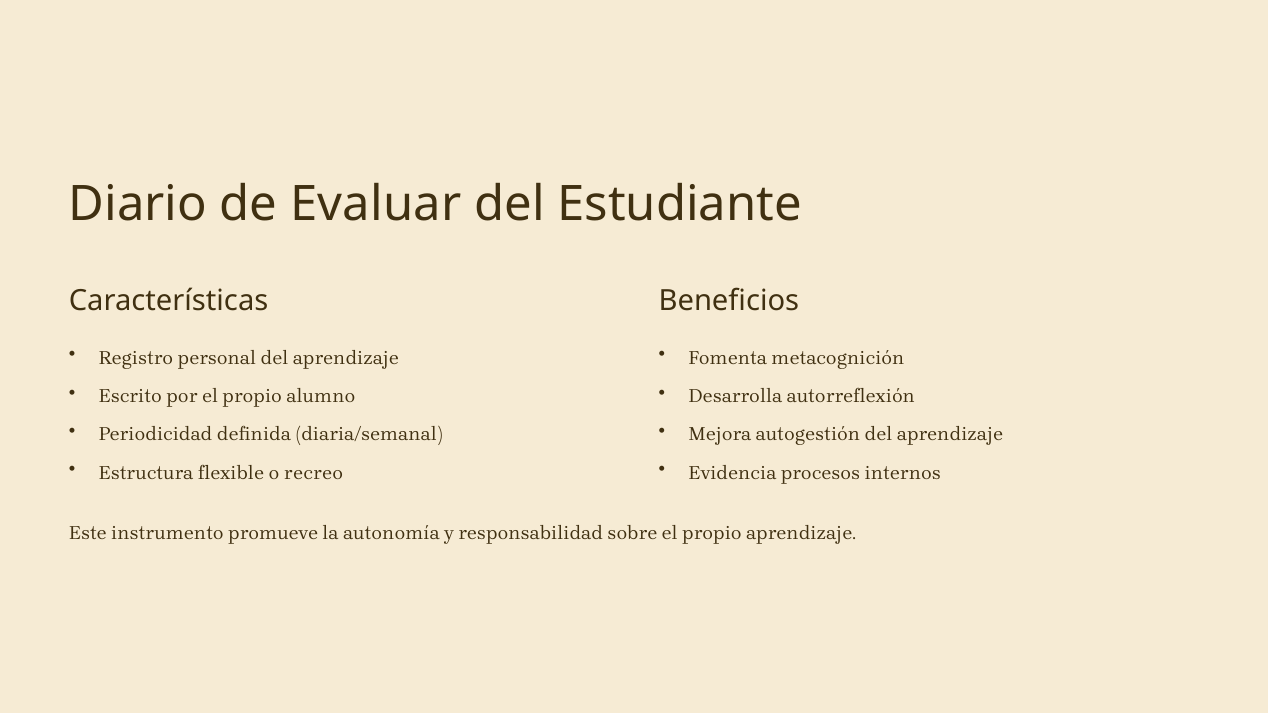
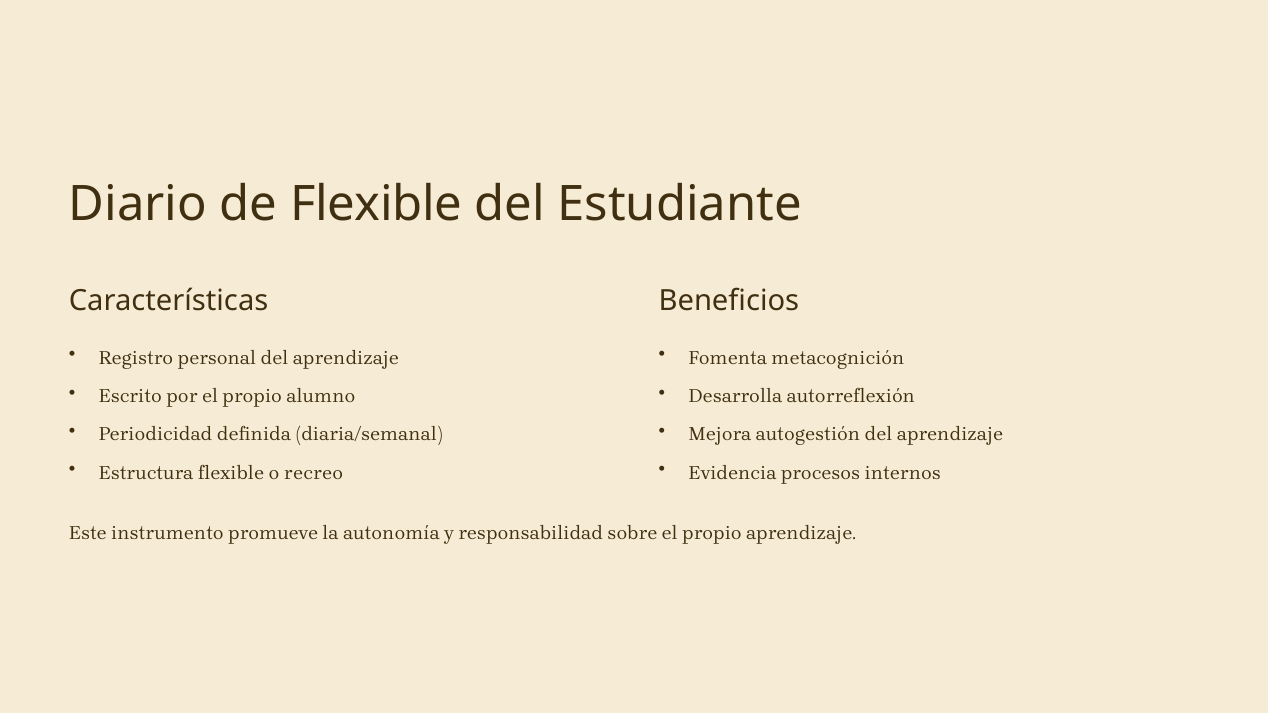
de Evaluar: Evaluar -> Flexible (376, 205)
